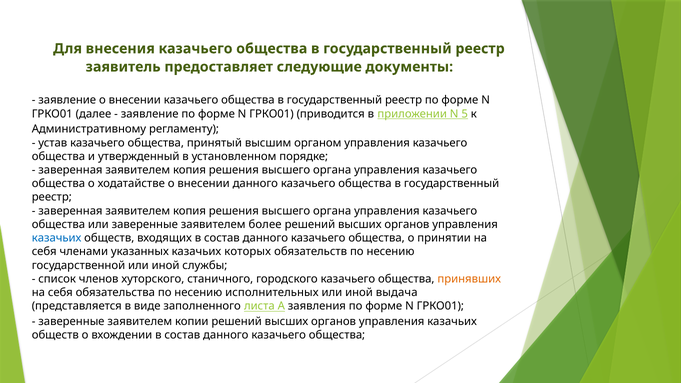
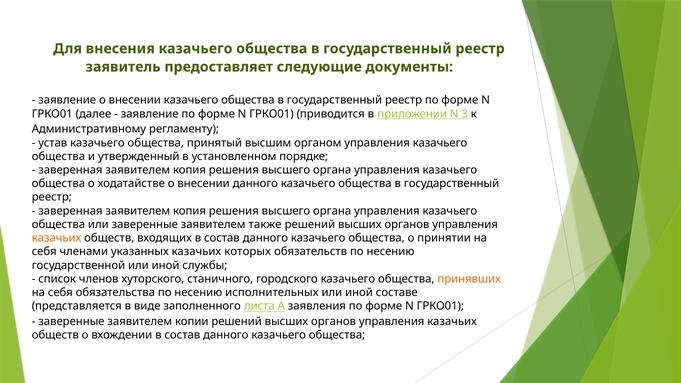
5: 5 -> 3 (465, 114)
более: более -> также (265, 225)
казачьих colour: blue -> orange (57, 238)
выдача: выдача -> составе (397, 293)
